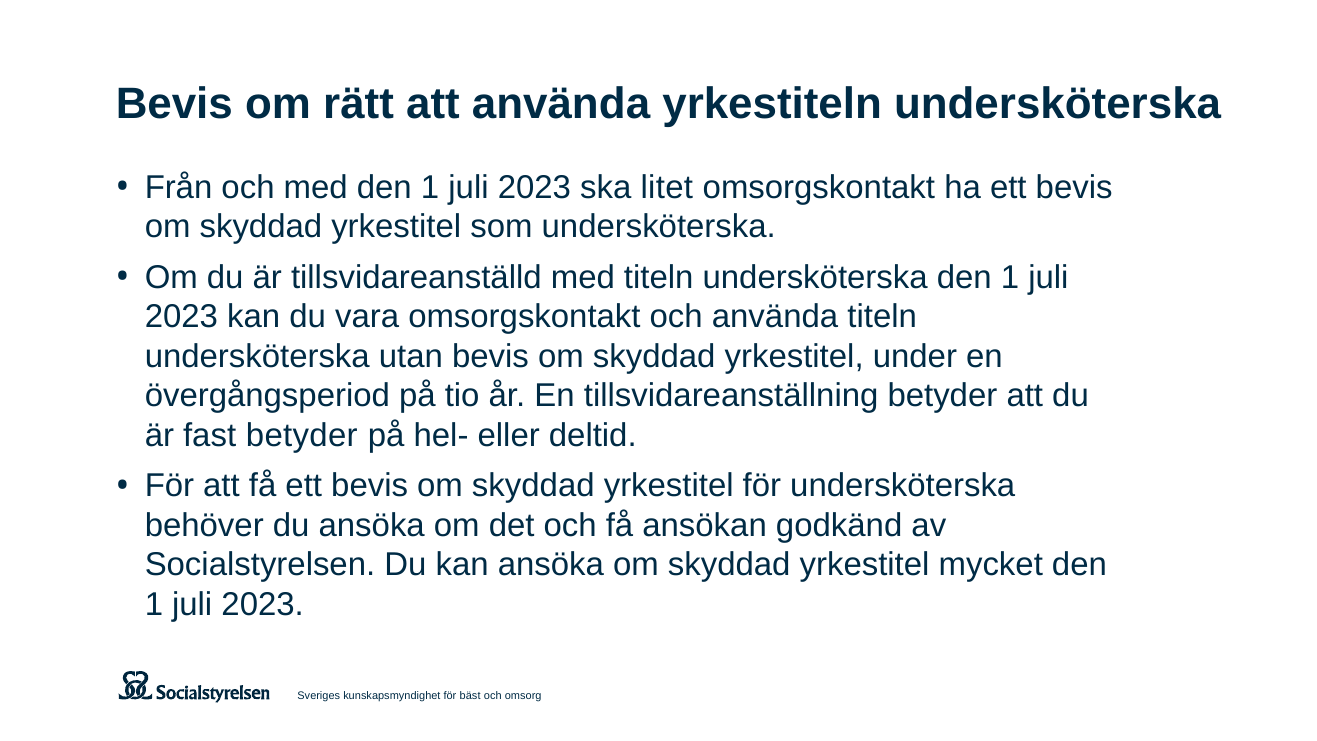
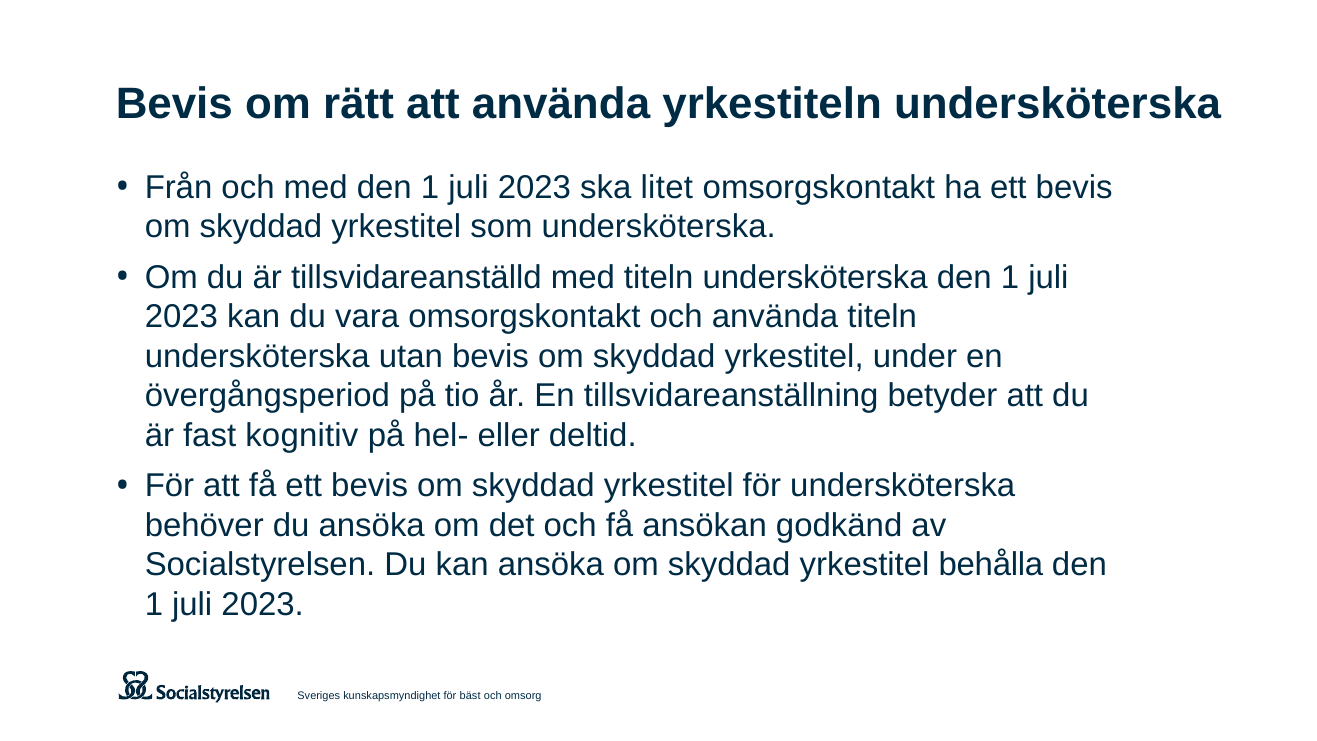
fast betyder: betyder -> kognitiv (302, 435)
mycket: mycket -> behålla (991, 565)
